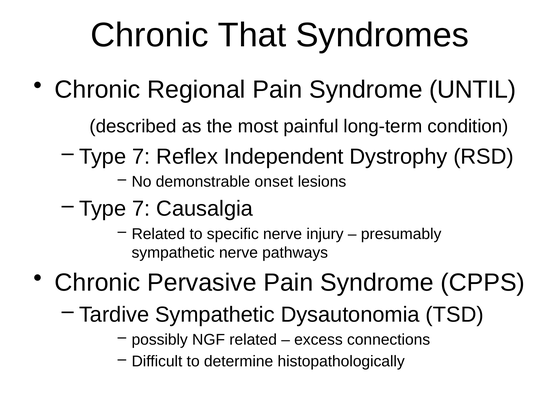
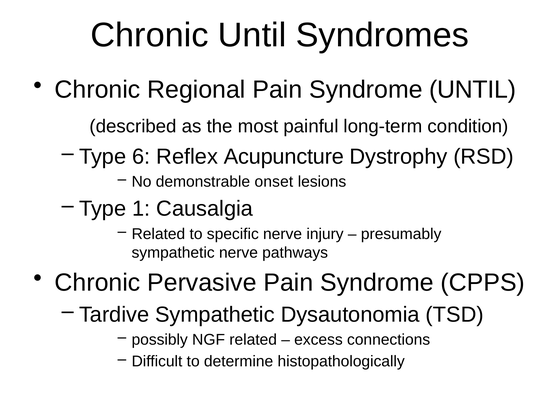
Chronic That: That -> Until (252, 35)
7: 7 -> 6 (141, 156)
Independent: Independent -> Acupuncture (284, 156)
7: 7 -> 1 (141, 209)
